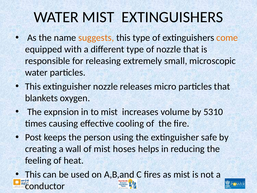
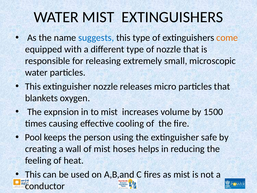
suggests colour: orange -> blue (96, 38)
5310: 5310 -> 1500 (213, 112)
Post: Post -> Pool (33, 137)
